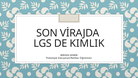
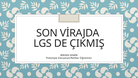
KIMLIK: KIMLIK -> ÇIKMIŞ (87, 43)
